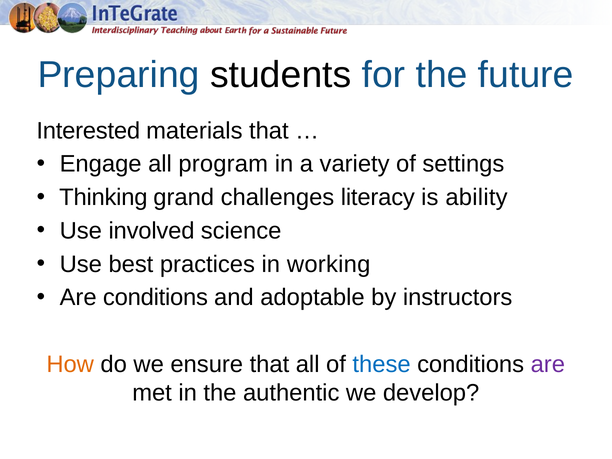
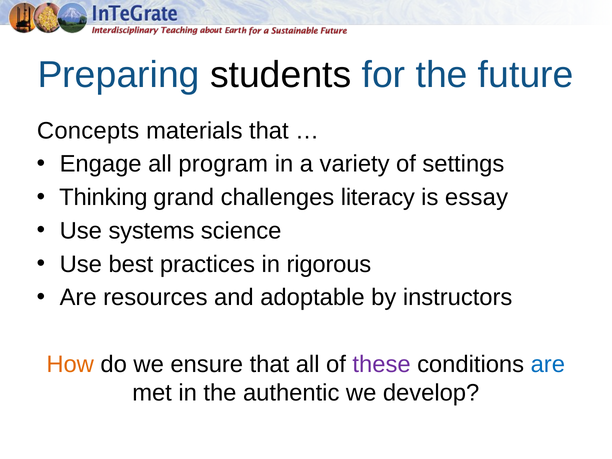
Interested: Interested -> Concepts (88, 131)
ability: ability -> essay (477, 197)
involved: involved -> systems (152, 231)
working: working -> rigorous (329, 264)
Are conditions: conditions -> resources (155, 298)
these colour: blue -> purple (382, 364)
are colour: purple -> blue (548, 364)
